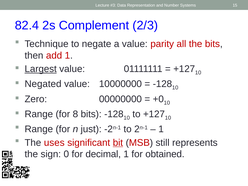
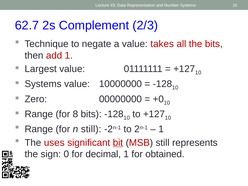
82.4: 82.4 -> 62.7 (27, 25)
parity: parity -> takes (162, 44)
Largest underline: present -> none (41, 69)
Negated: Negated -> Systems (43, 84)
n just: just -> still (91, 129)
